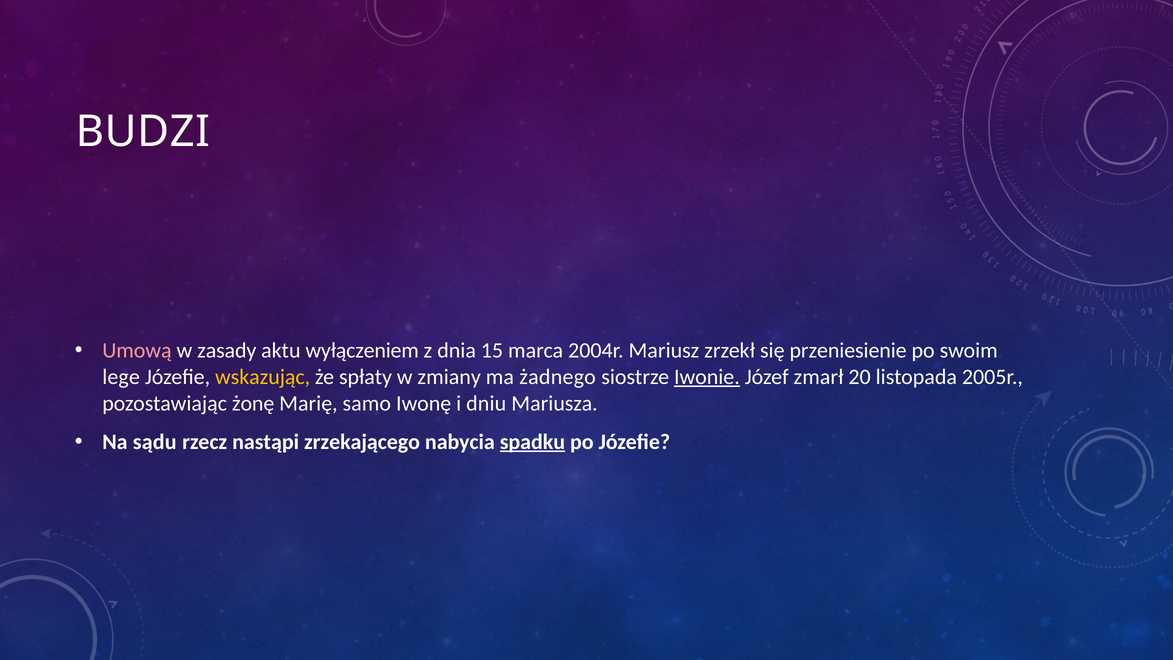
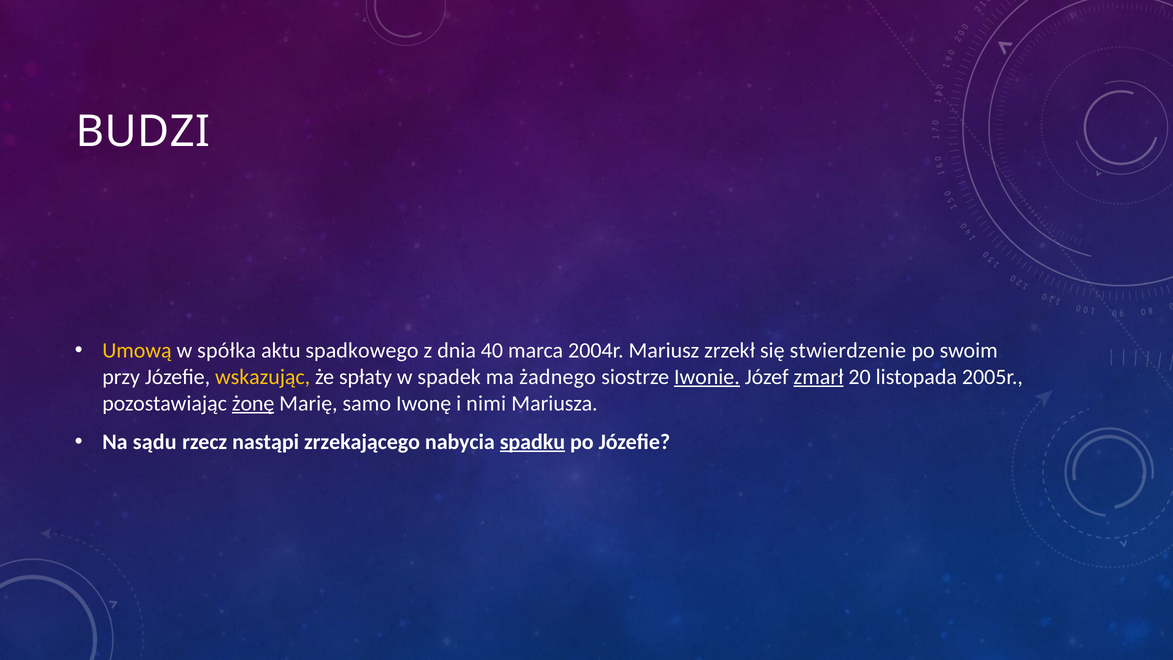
Umową colour: pink -> yellow (137, 350)
zasady: zasady -> spółka (227, 350)
wyłączeniem: wyłączeniem -> spadkowego (362, 350)
15: 15 -> 40 (492, 350)
przeniesienie: przeniesienie -> stwierdzenie (848, 350)
lege: lege -> przy (121, 377)
zmiany: zmiany -> spadek (449, 377)
zmarł underline: none -> present (819, 377)
żonę underline: none -> present (253, 403)
dniu: dniu -> nimi (486, 403)
